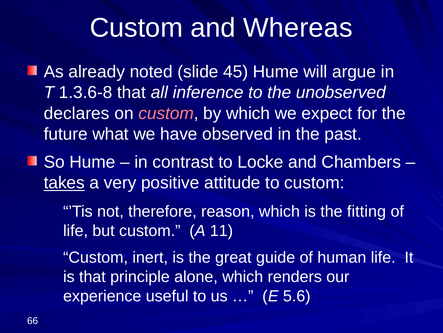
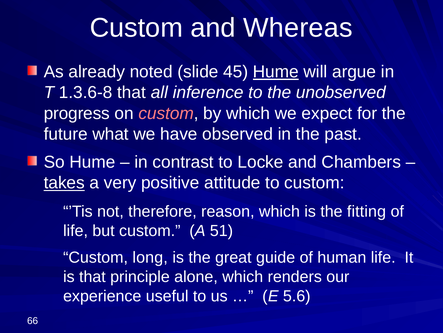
Hume underline: none -> present (276, 72)
declares: declares -> progress (77, 113)
11: 11 -> 51 (221, 230)
inert: inert -> long (150, 257)
